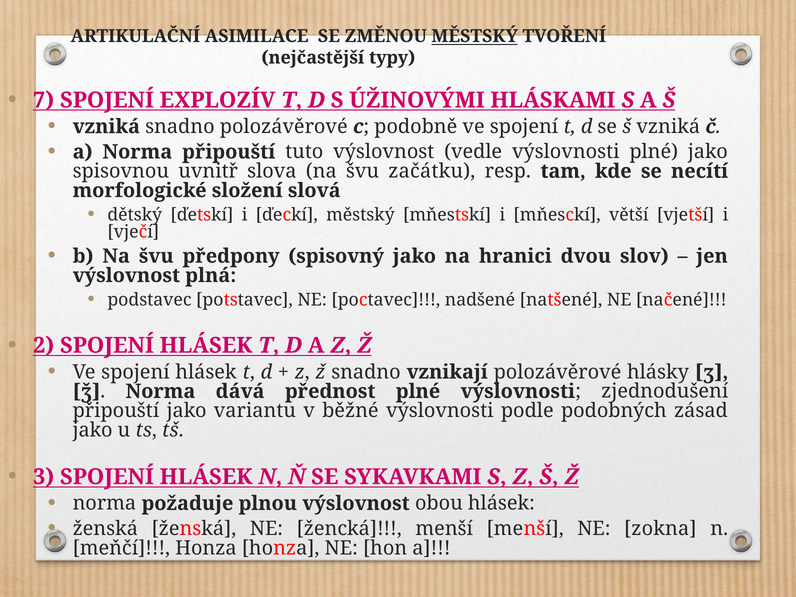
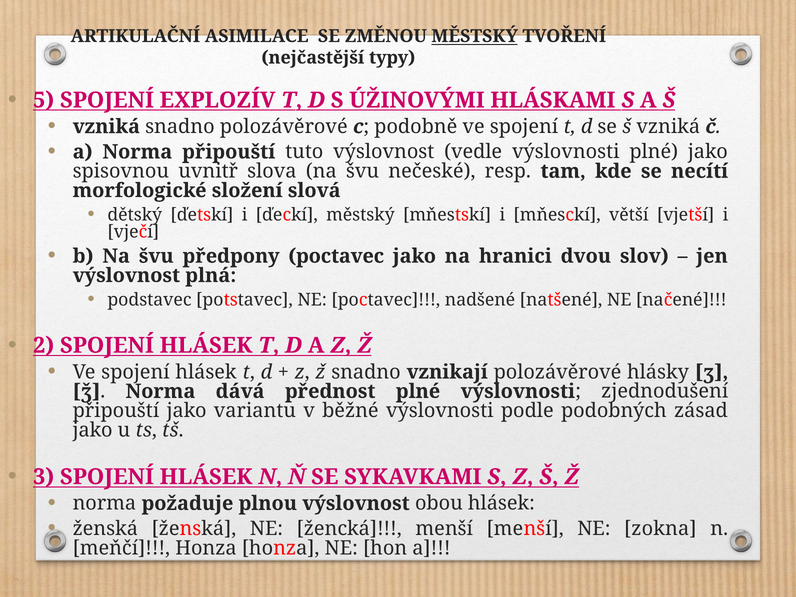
7: 7 -> 5 (44, 100)
začátku: začátku -> nečeské (432, 171)
předpony spisovný: spisovný -> poctavec (336, 256)
